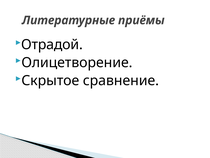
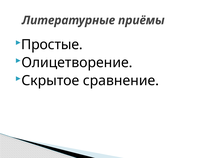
Отрадой: Отрадой -> Простые (52, 44)
